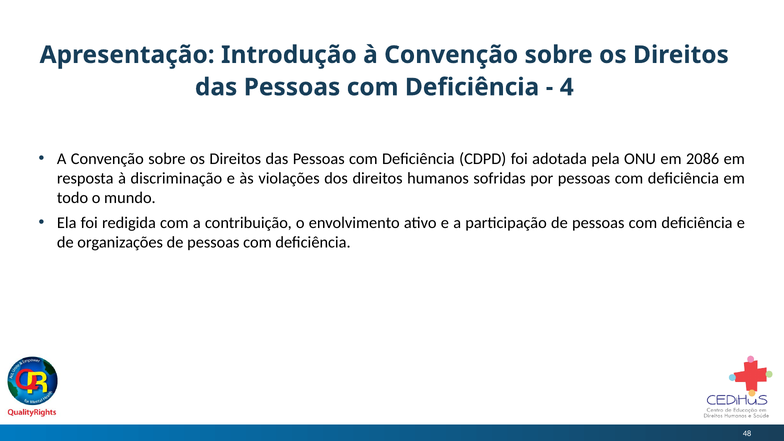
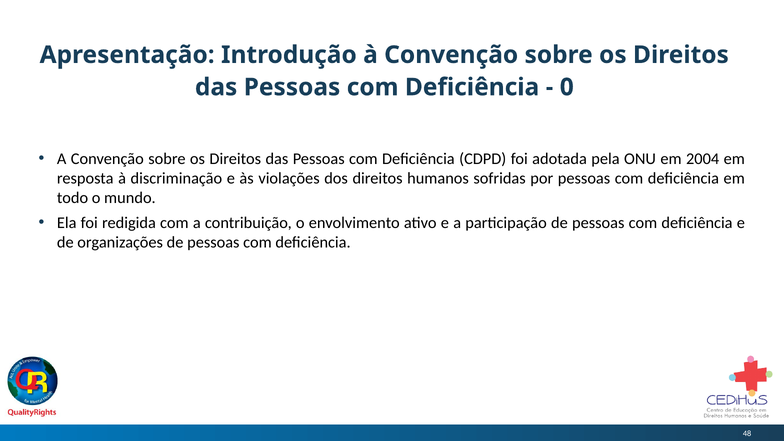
4: 4 -> 0 (567, 87)
2086: 2086 -> 2004 (703, 159)
